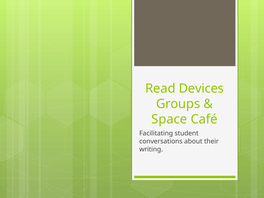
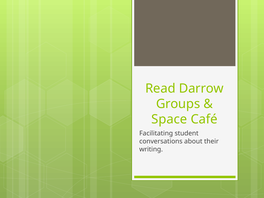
Devices: Devices -> Darrow (201, 88)
